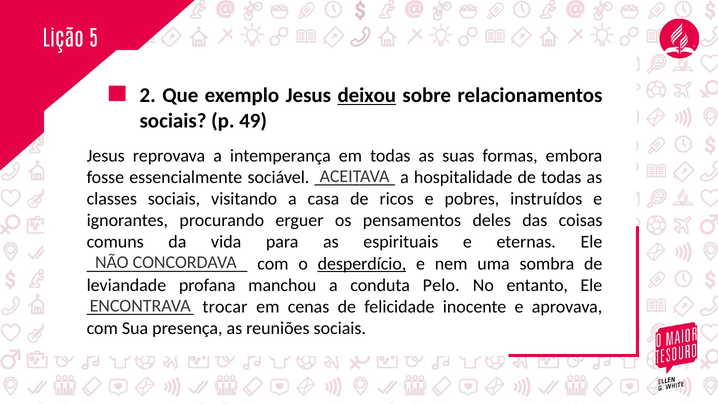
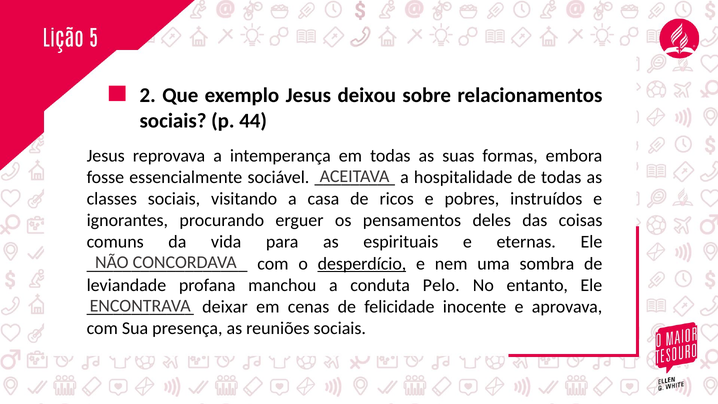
deixou underline: present -> none (367, 95)
49: 49 -> 44 (253, 121)
trocar: trocar -> deixar (225, 307)
